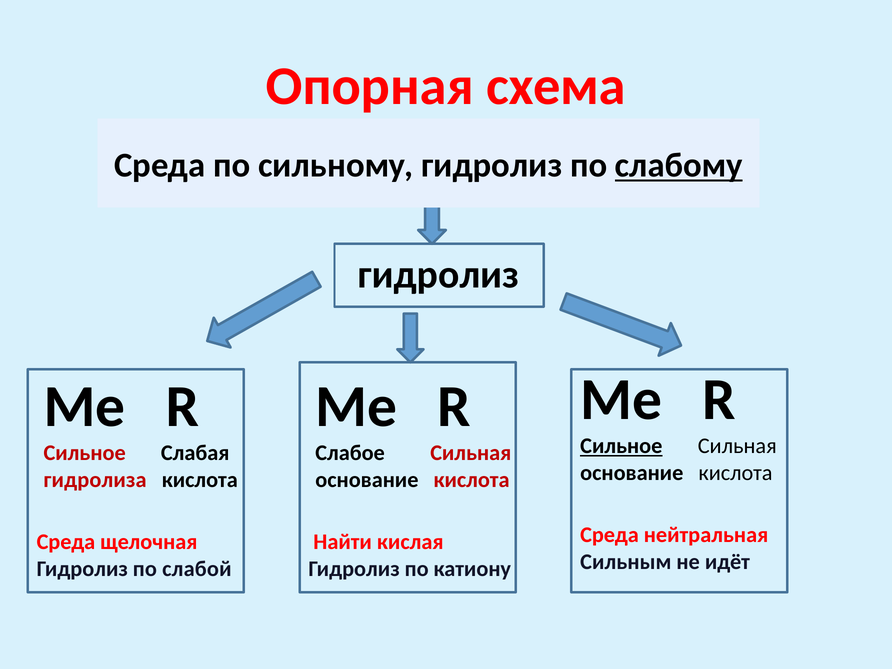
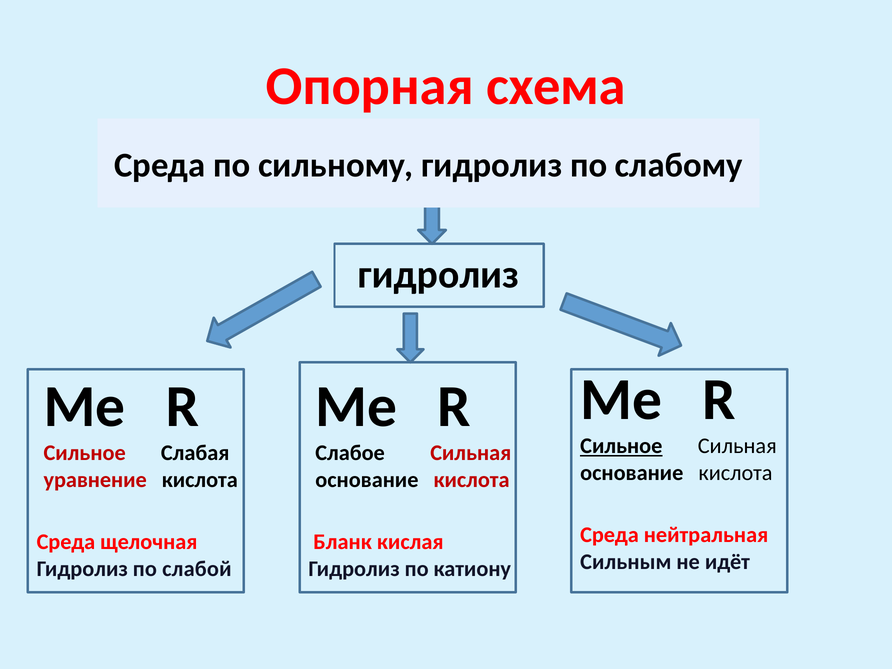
слабому underline: present -> none (679, 165)
гидролиза: гидролиза -> уравнение (95, 480)
Найти: Найти -> Бланк (343, 542)
